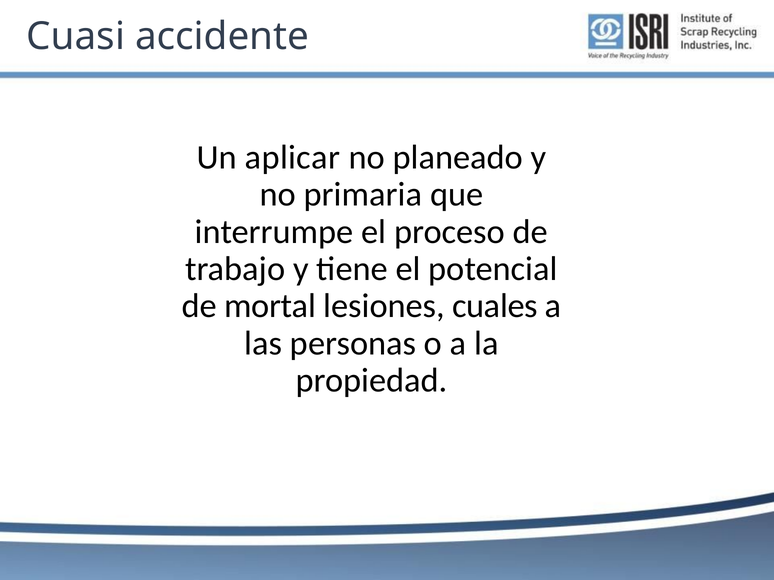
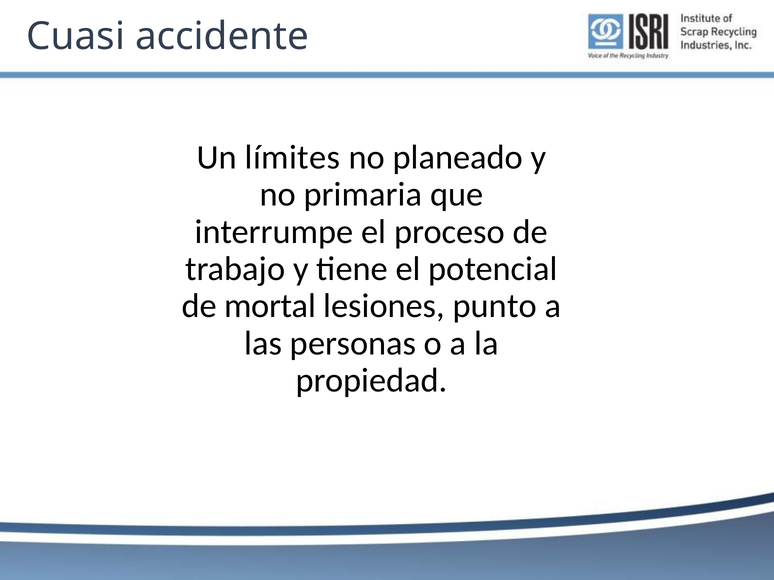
aplicar: aplicar -> límites (292, 158)
cuales: cuales -> punto (495, 306)
